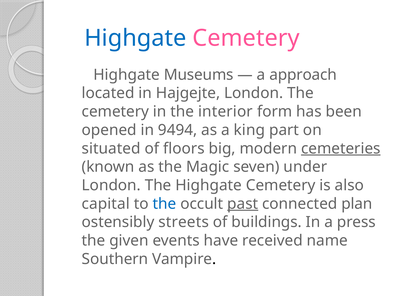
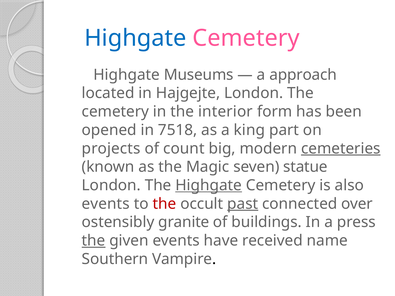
9494: 9494 -> 7518 (178, 130)
situated: situated -> projects (111, 149)
floors: floors -> count (184, 149)
under: under -> statue (305, 167)
Highgate underline: none -> present (209, 185)
capital: capital -> events (106, 204)
the colour: blue -> red (165, 204)
plan: plan -> over (357, 204)
streets: streets -> granite (184, 222)
the underline: none -> present (94, 241)
